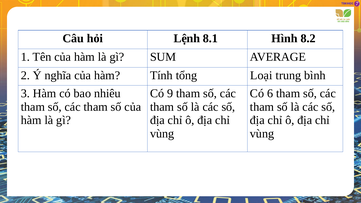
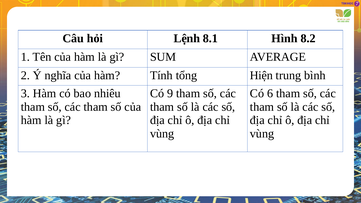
Loại: Loại -> Hiện (261, 75)
